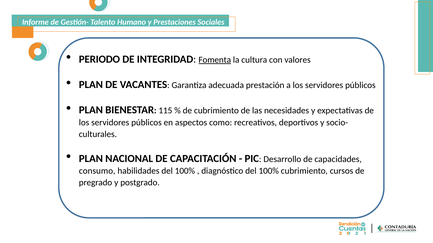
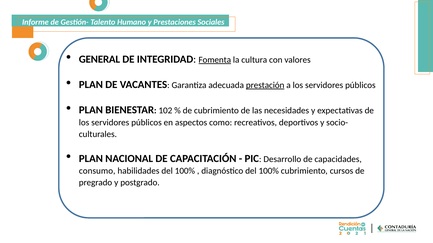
PERIODO: PERIODO -> GENERAL (99, 59)
prestación underline: none -> present (265, 85)
115: 115 -> 102 (165, 111)
